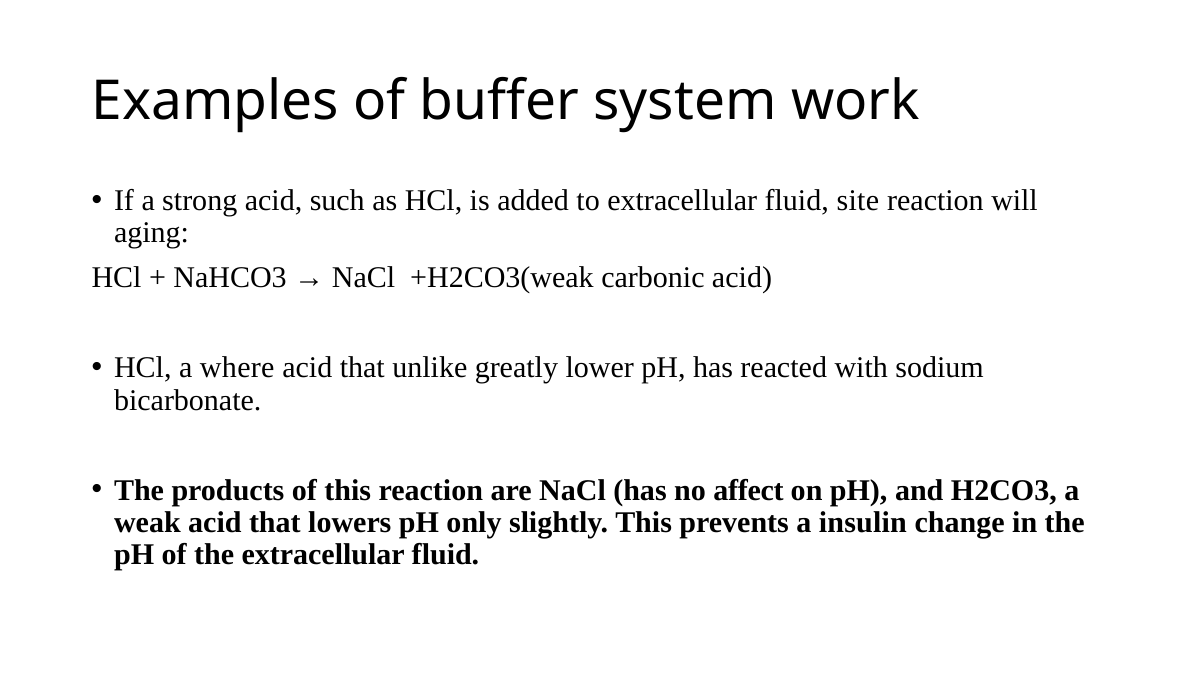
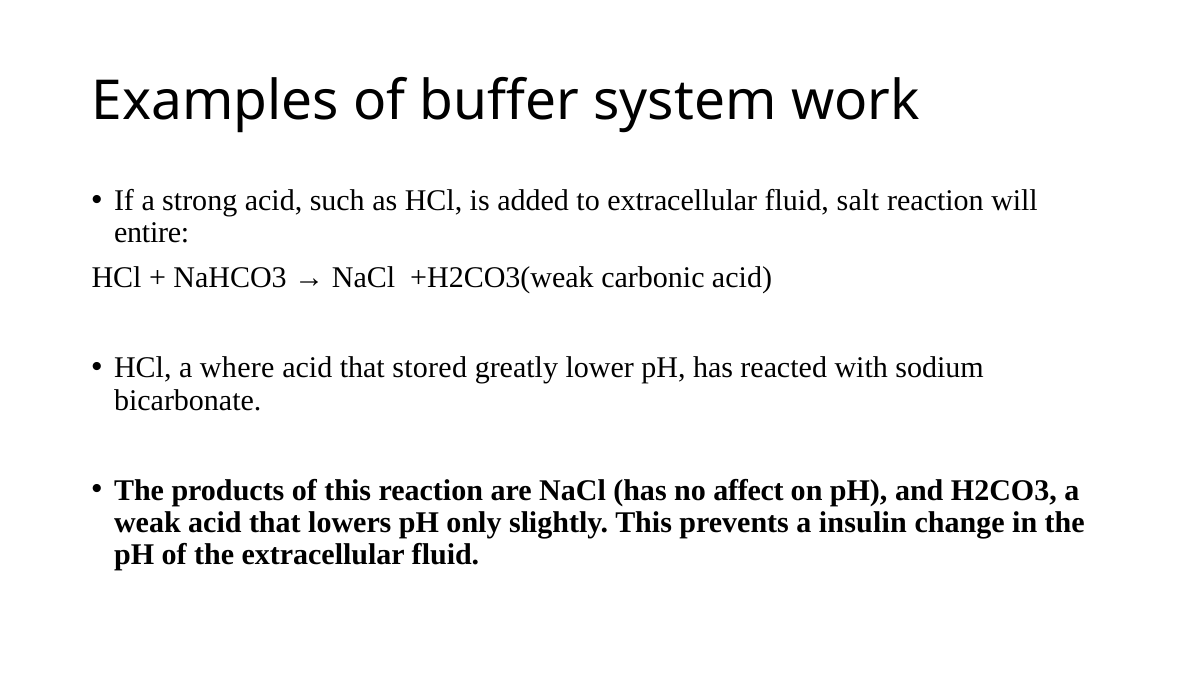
site: site -> salt (858, 200)
aging: aging -> entire (152, 233)
unlike: unlike -> stored (430, 368)
